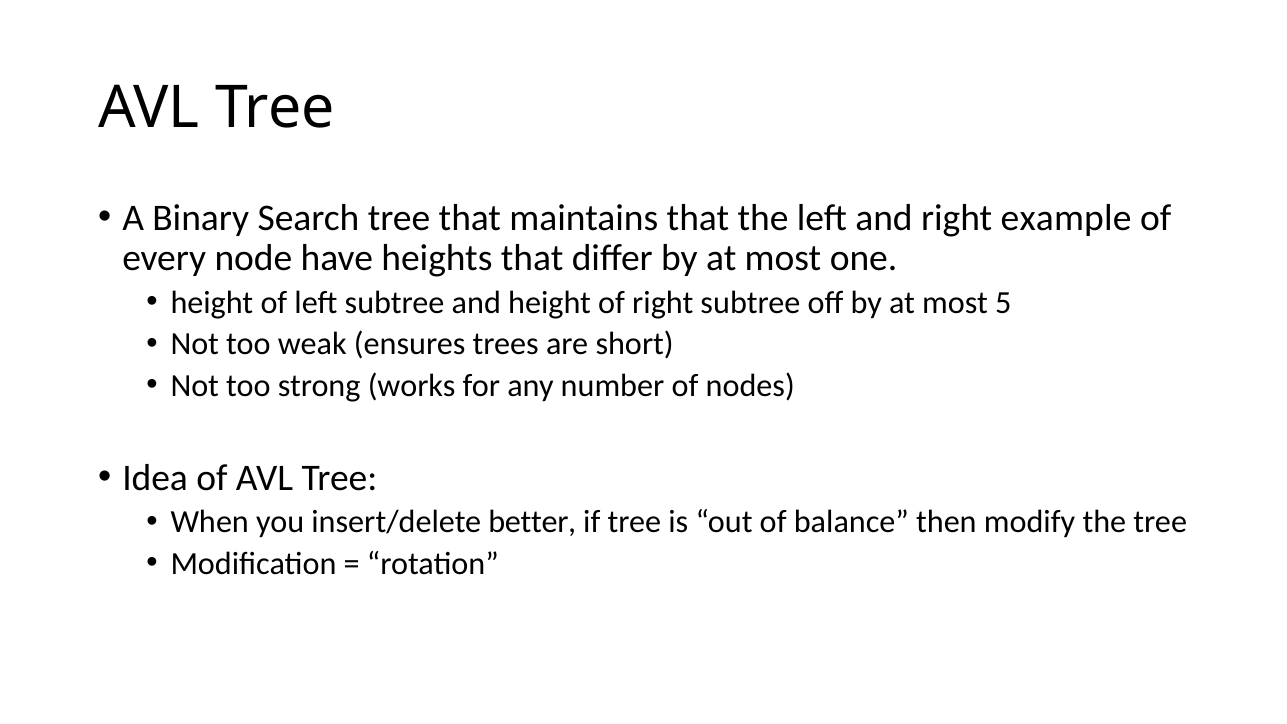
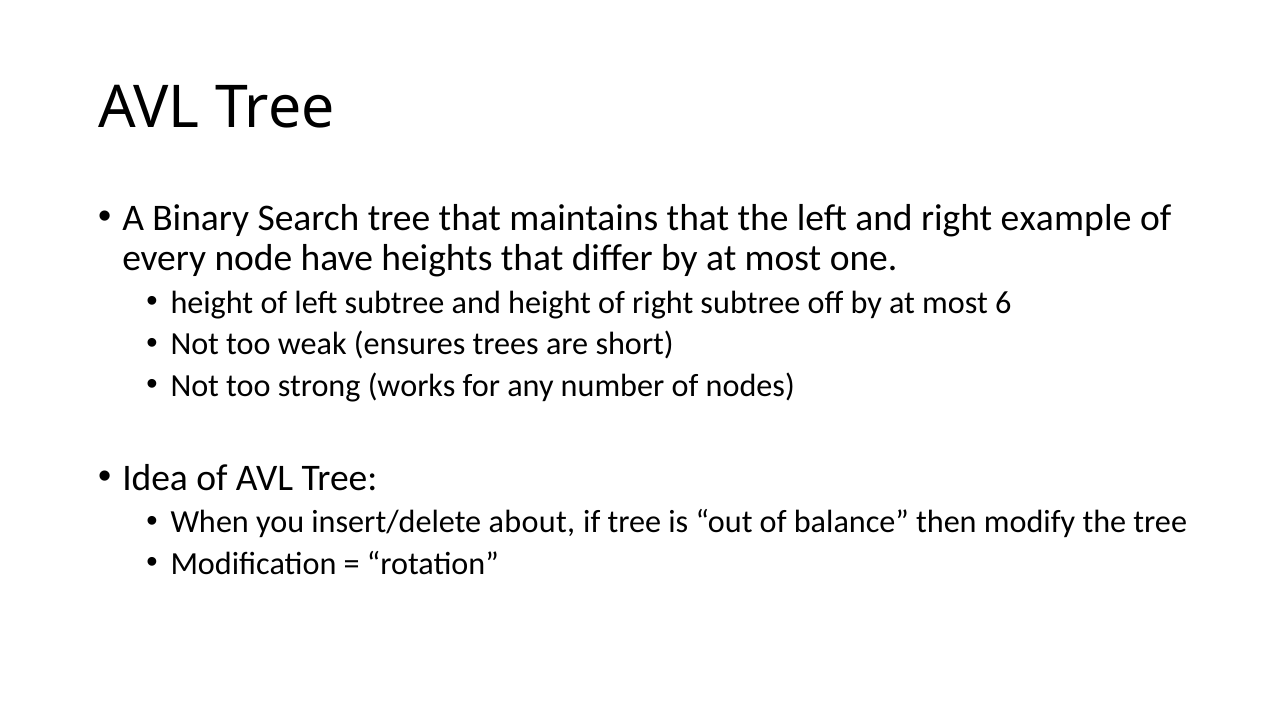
5: 5 -> 6 (1003, 303)
better: better -> about (532, 522)
